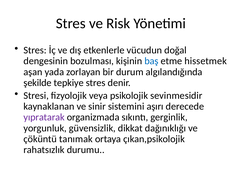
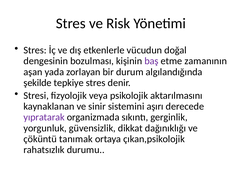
baş colour: blue -> purple (151, 61)
hissetmek: hissetmek -> zamanının (206, 61)
sevinmesidir: sevinmesidir -> aktarılmasını (176, 96)
